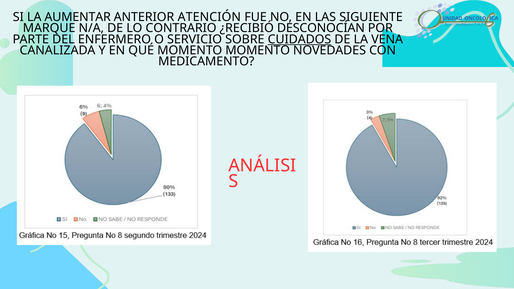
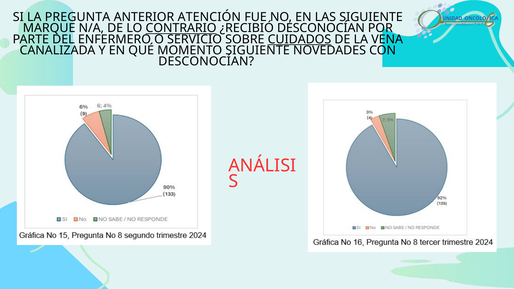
AUMENTAR: AUMENTAR -> PREGUNTA (78, 17)
CONTRARIO underline: none -> present (181, 28)
MOMENTO MOMENTO: MOMENTO -> SIGUIENTE (258, 50)
MEDICAMENTO: MEDICAMENTO -> DESCONOCÍAN (206, 61)
